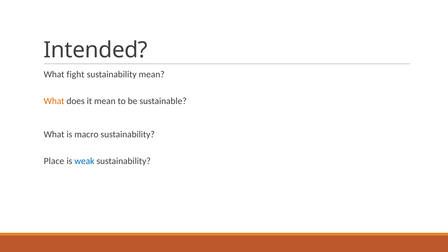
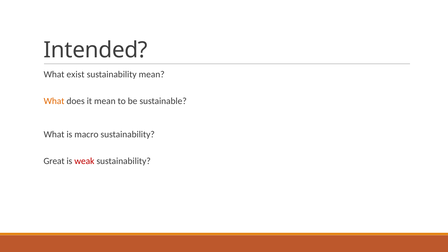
fight: fight -> exist (76, 74)
Place: Place -> Great (54, 161)
weak colour: blue -> red (84, 161)
